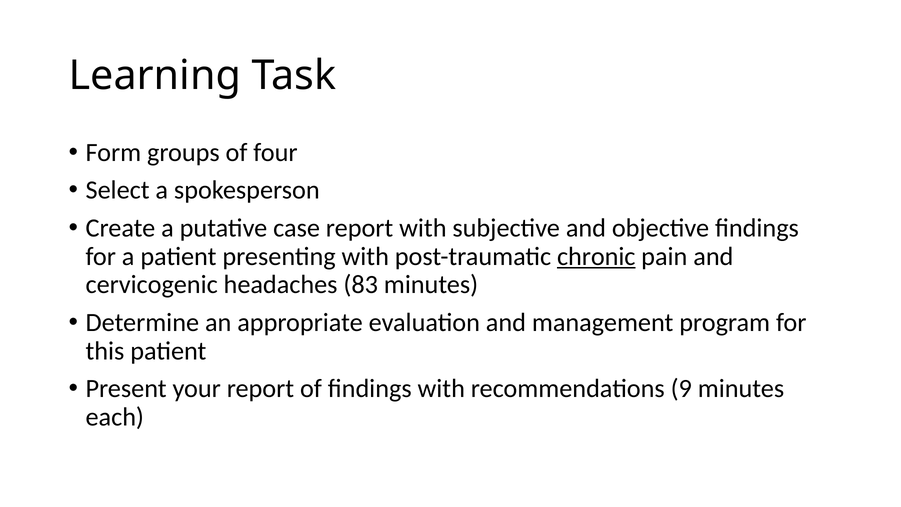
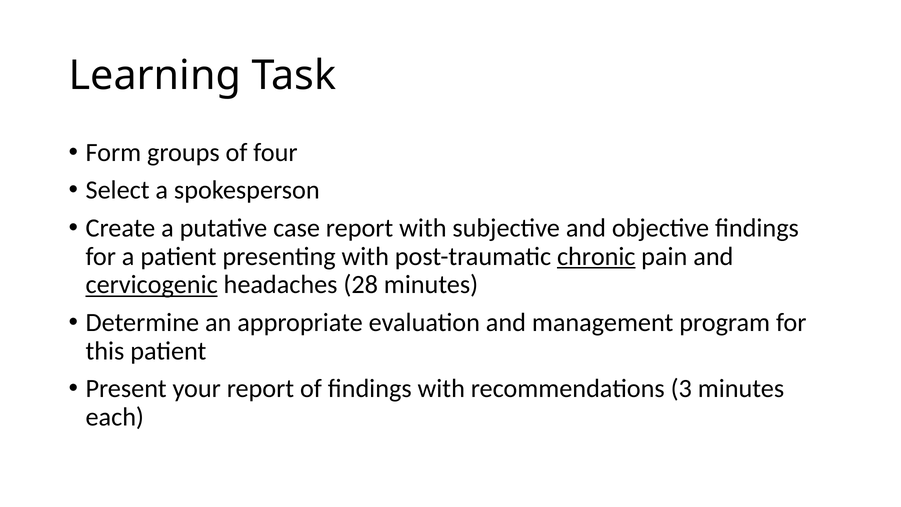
cervicogenic underline: none -> present (152, 285)
83: 83 -> 28 (361, 285)
9: 9 -> 3 (681, 389)
